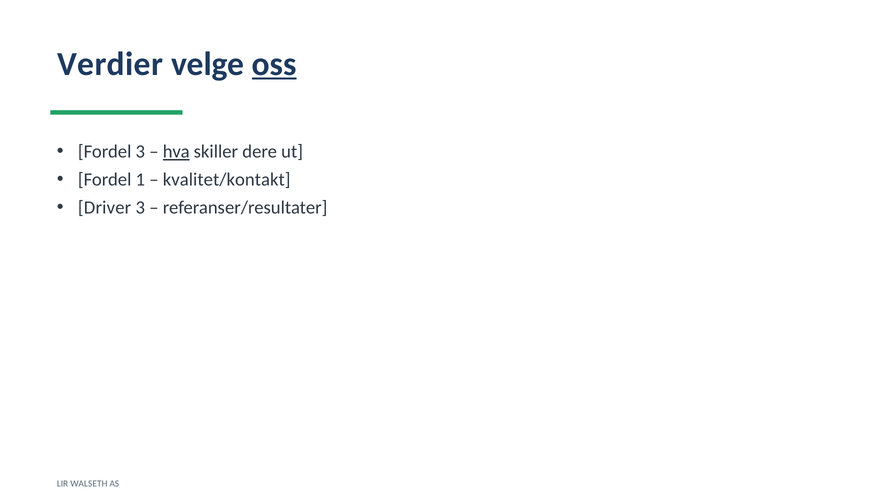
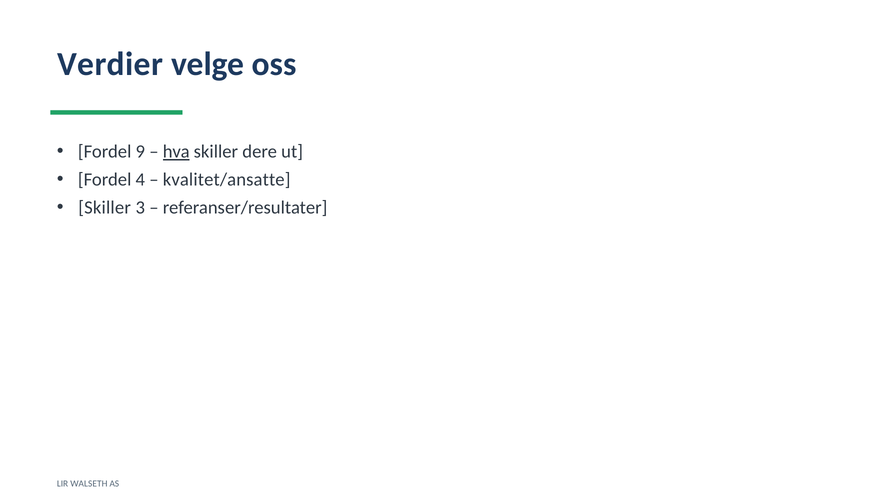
oss underline: present -> none (274, 64)
Fordel 3: 3 -> 9 (140, 152)
1: 1 -> 4 (140, 180)
kvalitet/kontakt: kvalitet/kontakt -> kvalitet/ansatte (227, 180)
Driver: Driver -> Skiller (105, 208)
